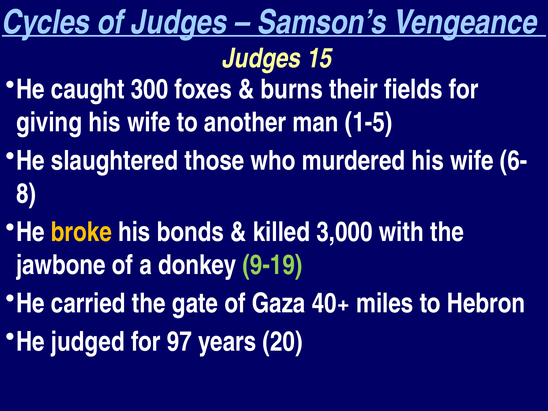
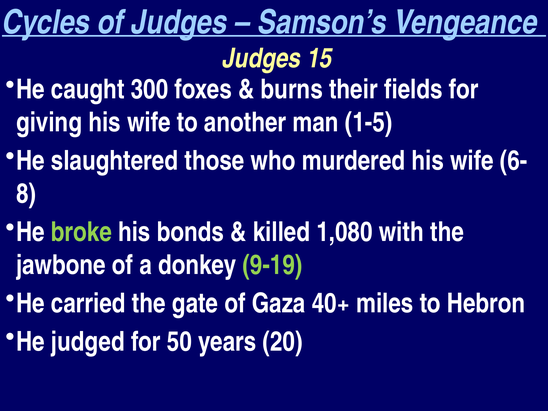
broke colour: yellow -> light green (81, 232)
3,000: 3,000 -> 1,080 (344, 232)
97: 97 -> 50 (179, 342)
